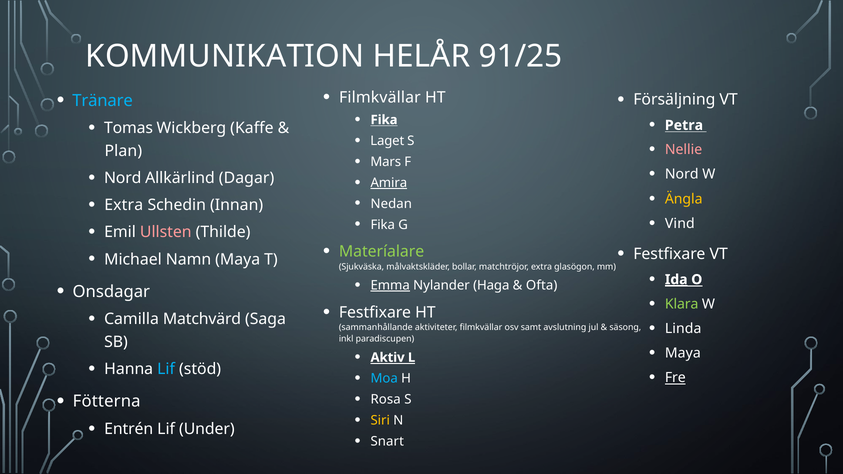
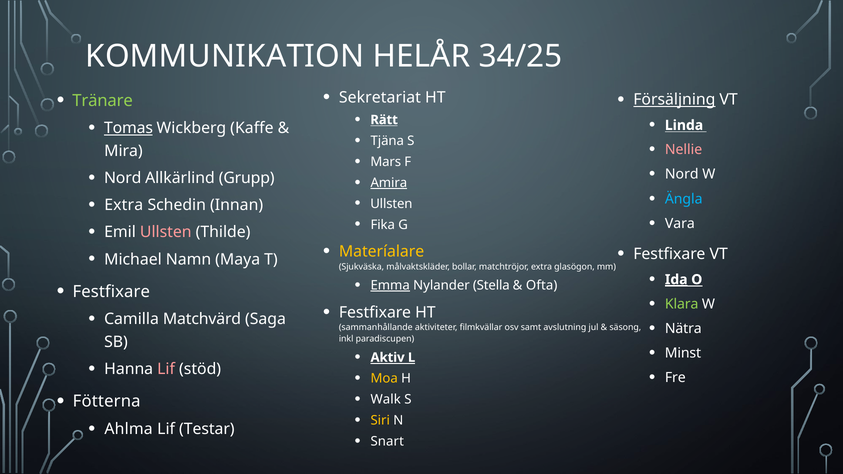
91/25: 91/25 -> 34/25 (521, 56)
Filmkvällar: Filmkvällar -> Sekretariat (380, 98)
Tränare colour: light blue -> light green (103, 101)
Försäljning underline: none -> present (674, 100)
Fika: Fika -> Rätt (384, 120)
Petra: Petra -> Linda (684, 125)
Tomas underline: none -> present (128, 128)
Laget: Laget -> Tjäna (387, 141)
Plan: Plan -> Mira (123, 151)
Dagar: Dagar -> Grupp (247, 178)
Ängla colour: yellow -> light blue (684, 199)
Nedan: Nedan -> Ullsten (391, 204)
Vind: Vind -> Vara (680, 224)
Materíalare colour: light green -> yellow (382, 252)
Haga: Haga -> Stella (491, 286)
Onsdagar: Onsdagar -> Festfixare (111, 292)
Linda: Linda -> Nätra (683, 329)
Maya: Maya -> Minst (683, 353)
Lif colour: light blue -> pink (166, 369)
Fre underline: present -> none (675, 378)
Moa colour: light blue -> yellow (384, 379)
Rosa: Rosa -> Walk (386, 400)
Entrén: Entrén -> Ahlma (129, 429)
Under: Under -> Testar (207, 429)
